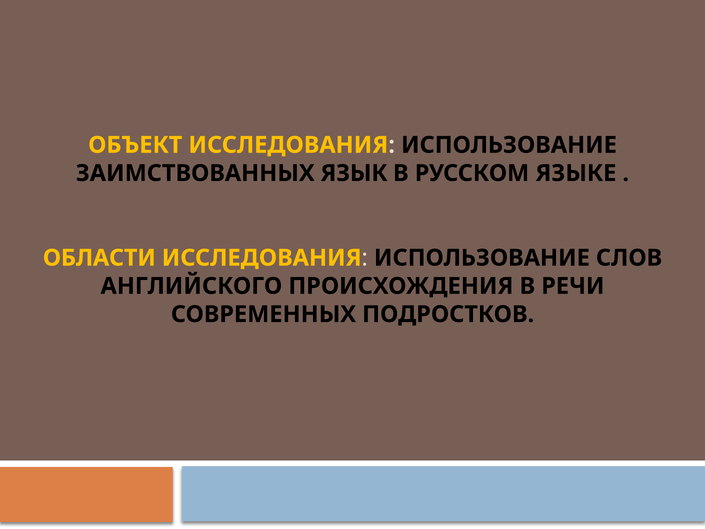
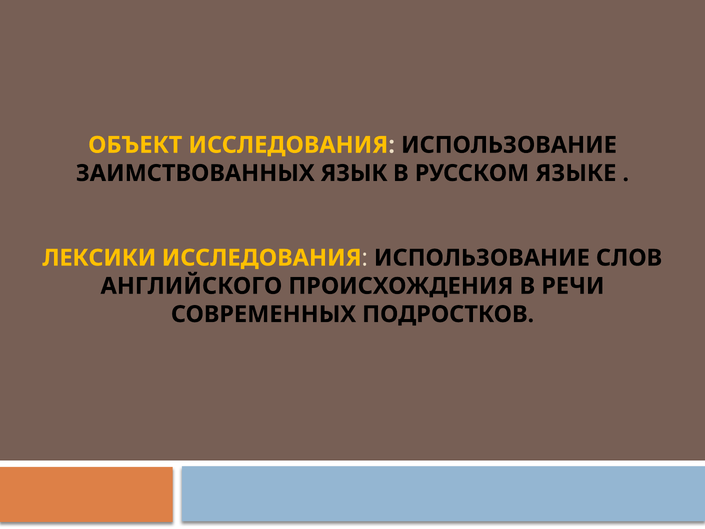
ОБЛАСТИ: ОБЛАСТИ -> ЛЕКСИКИ (99, 258)
